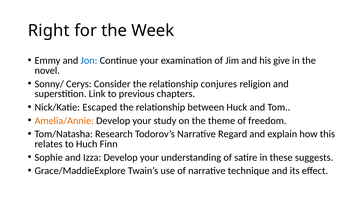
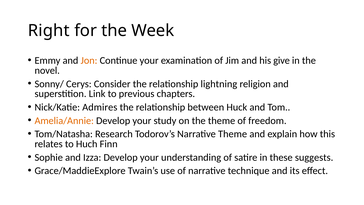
Jon colour: blue -> orange (89, 60)
conjures: conjures -> lightning (219, 84)
Escaped: Escaped -> Admires (100, 107)
Narrative Regard: Regard -> Theme (233, 134)
